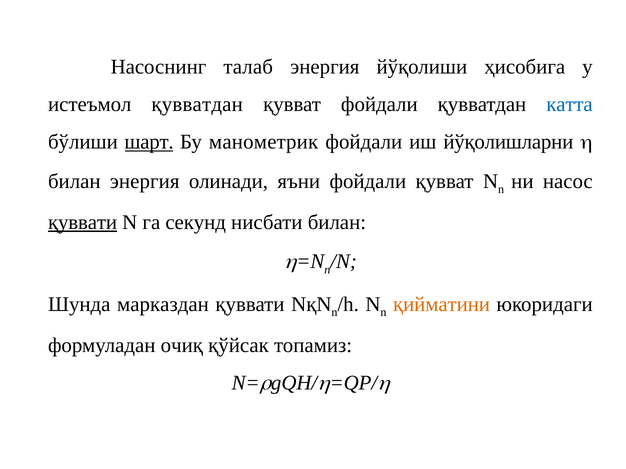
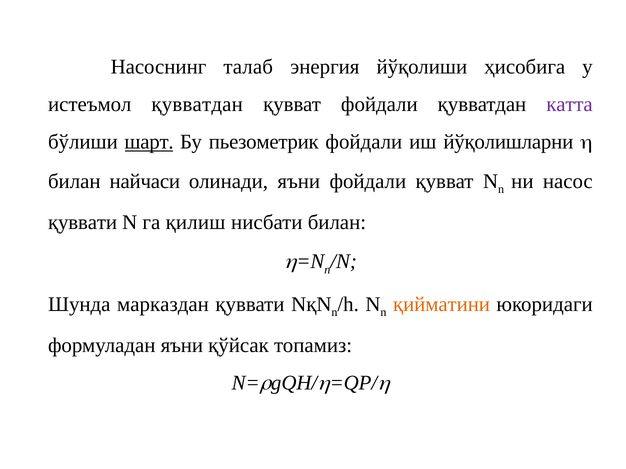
катта colour: blue -> purple (569, 105)
манометрик: манометрик -> пьезометрик (264, 142)
билан энергия: энергия -> найчаси (145, 182)
қуввати underline: present -> none (83, 223)
секунд: секунд -> қилиш (196, 223)
формуладан очиқ: очиқ -> яъни (182, 346)
